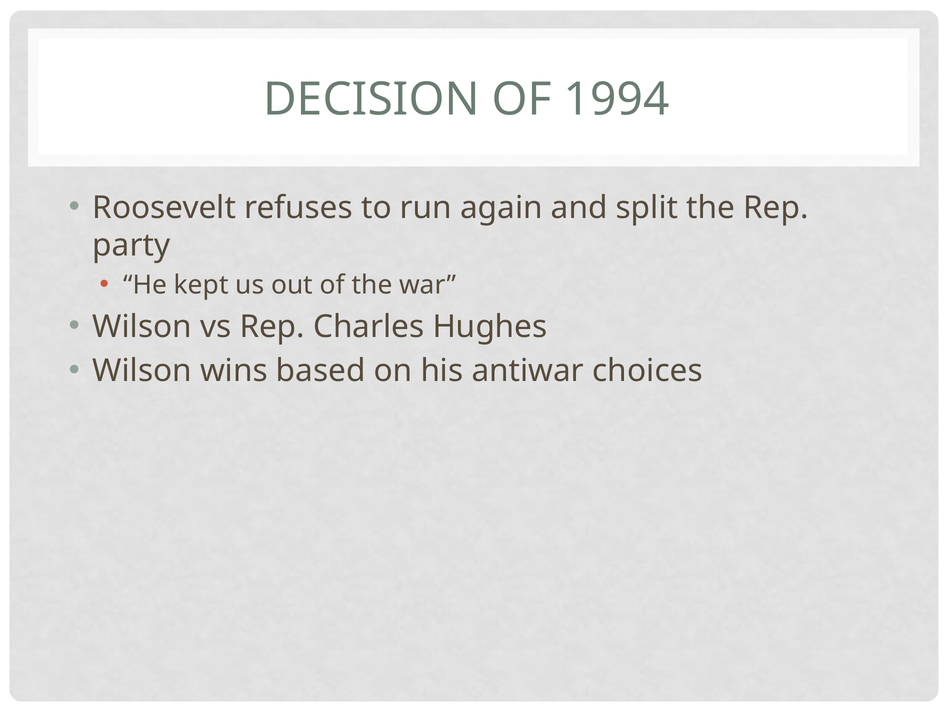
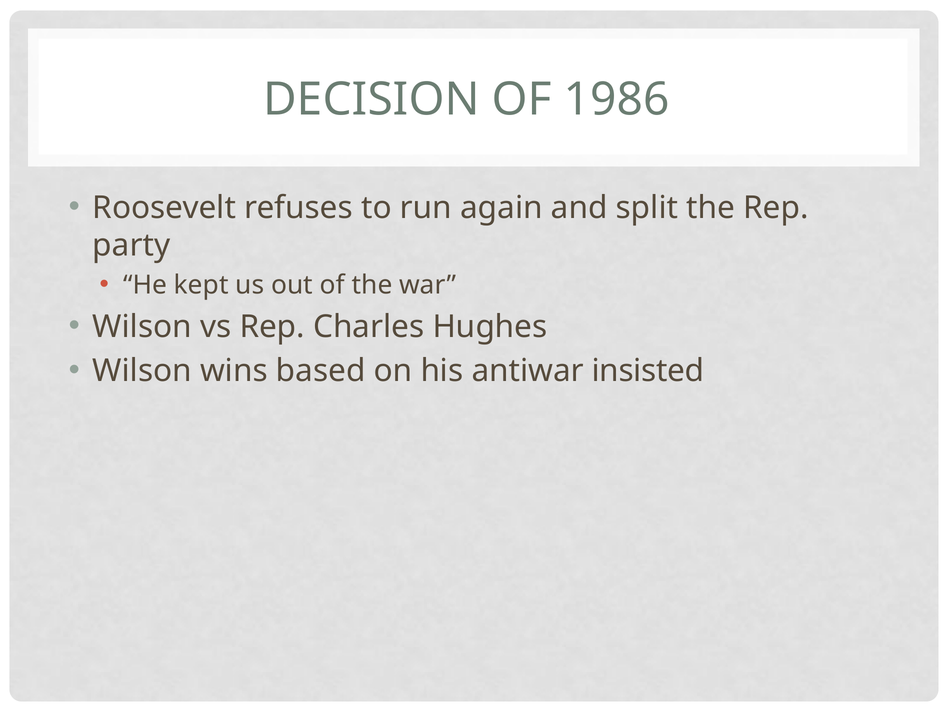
1994: 1994 -> 1986 (617, 99)
choices: choices -> insisted (648, 371)
